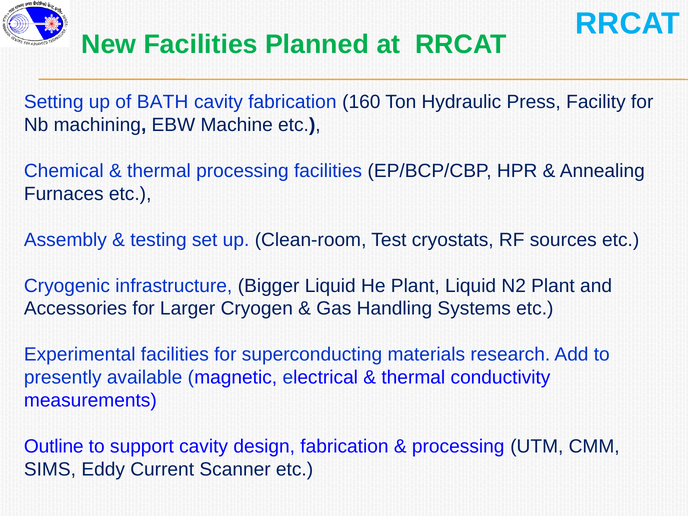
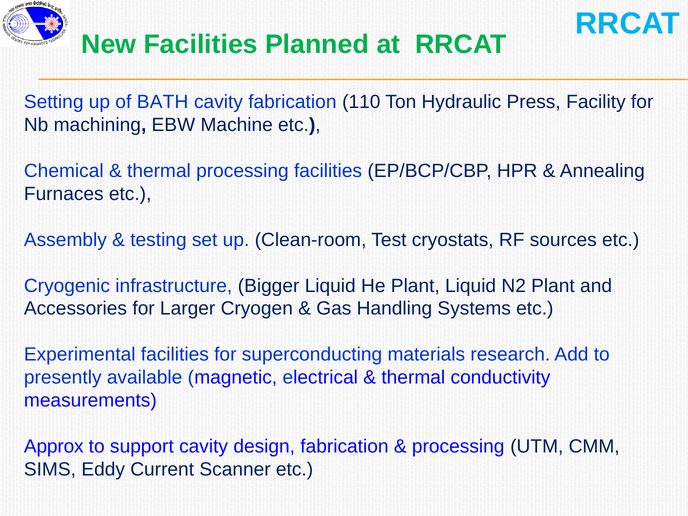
160: 160 -> 110 (361, 102)
Outline: Outline -> Approx (54, 446)
